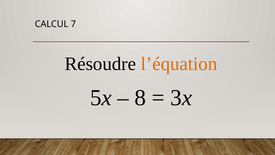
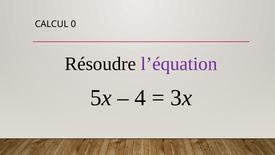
7: 7 -> 0 (73, 24)
l’équation colour: orange -> purple (179, 64)
8: 8 -> 4 (140, 97)
